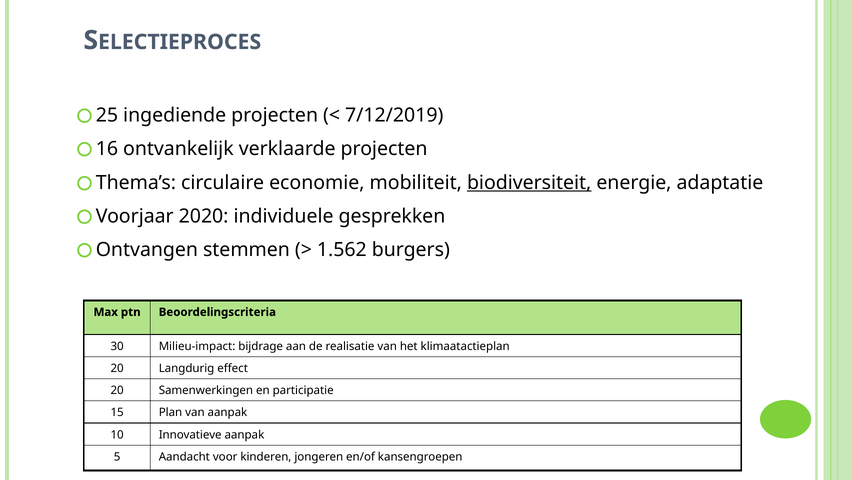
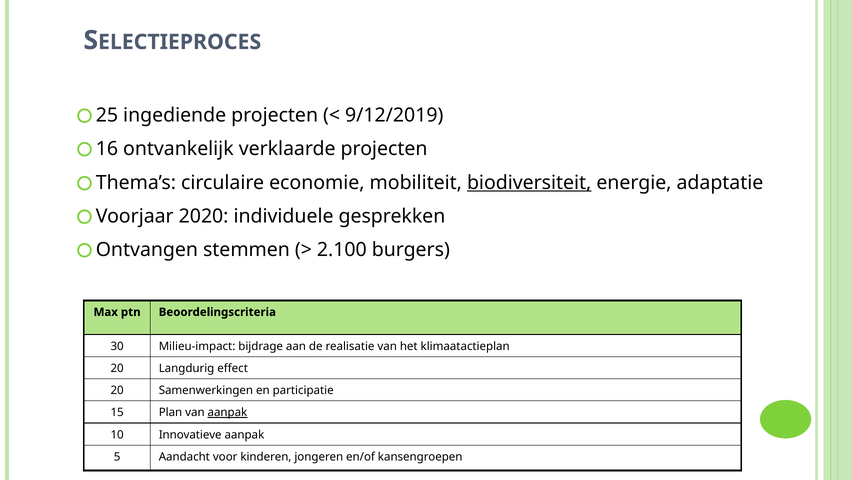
7/12/2019: 7/12/2019 -> 9/12/2019 (394, 115)
1.562: 1.562 -> 2.100 (342, 250)
aanpak underline: none -> present (227, 412)
